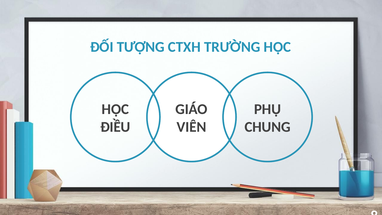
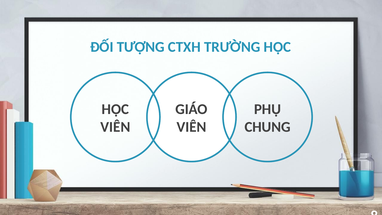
ĐIỀU: ĐIỀU -> VIÊN (115, 127)
